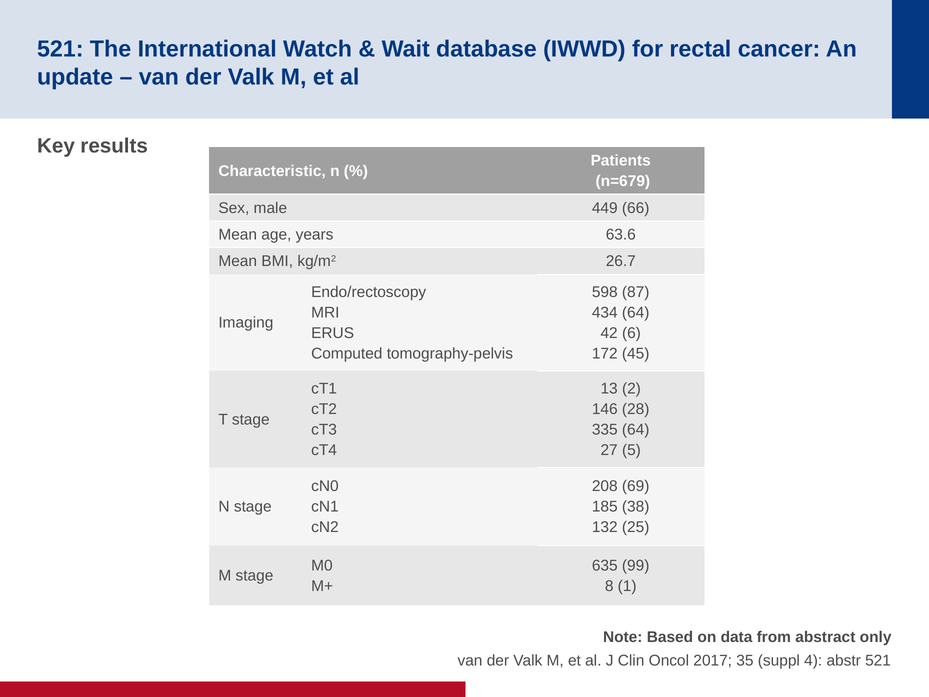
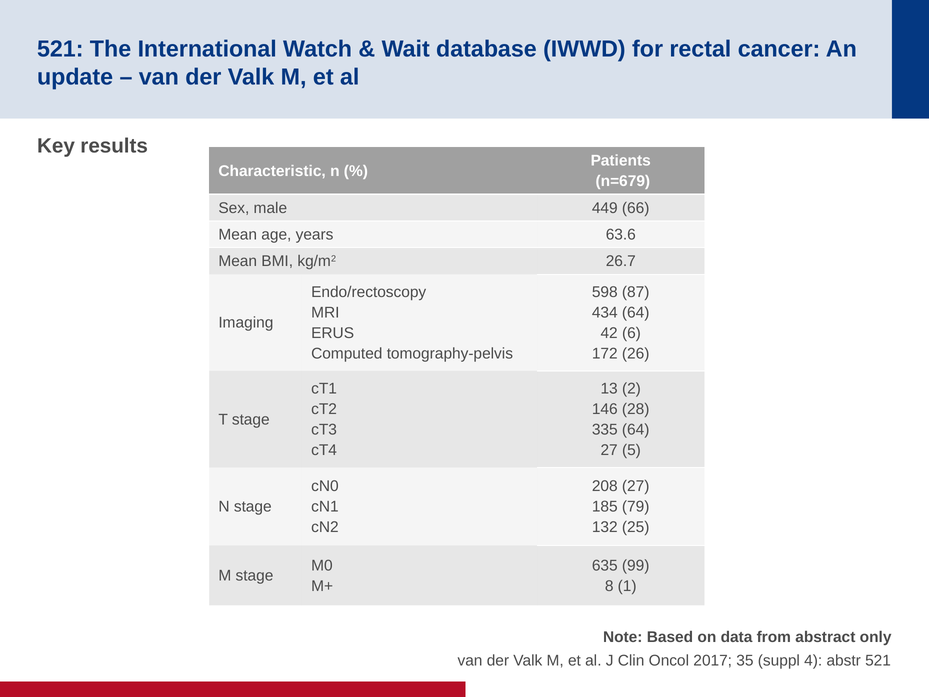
45: 45 -> 26 (636, 353)
208 69: 69 -> 27 (636, 486)
38: 38 -> 79 (636, 507)
